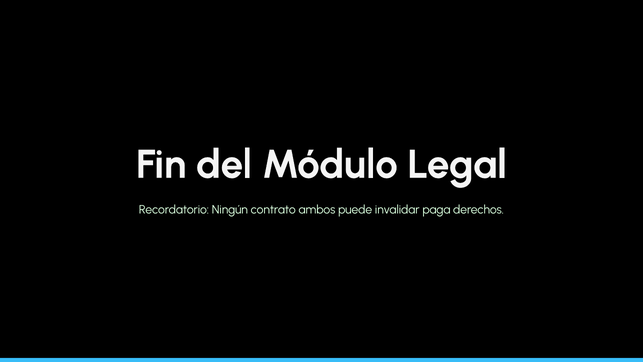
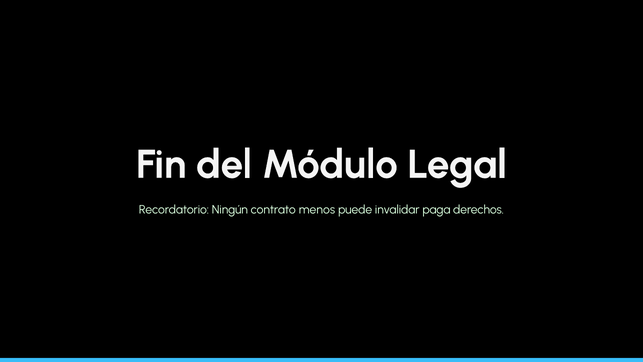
ambos: ambos -> menos (317, 210)
